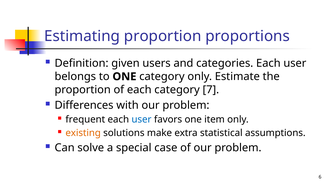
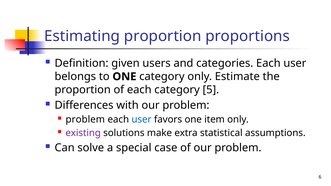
7: 7 -> 5 (211, 90)
frequent: frequent -> problem (85, 120)
existing colour: orange -> purple (83, 133)
